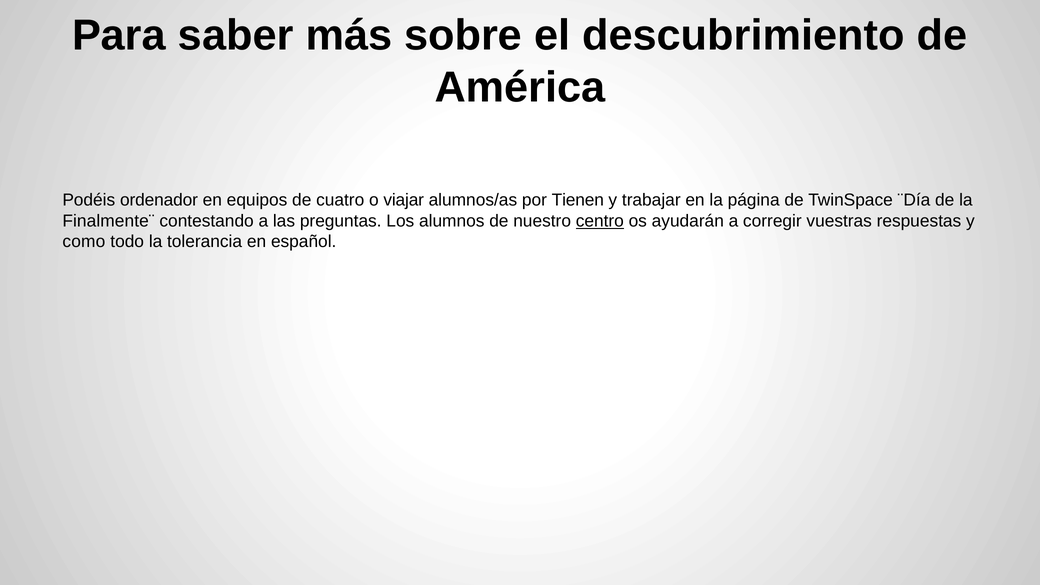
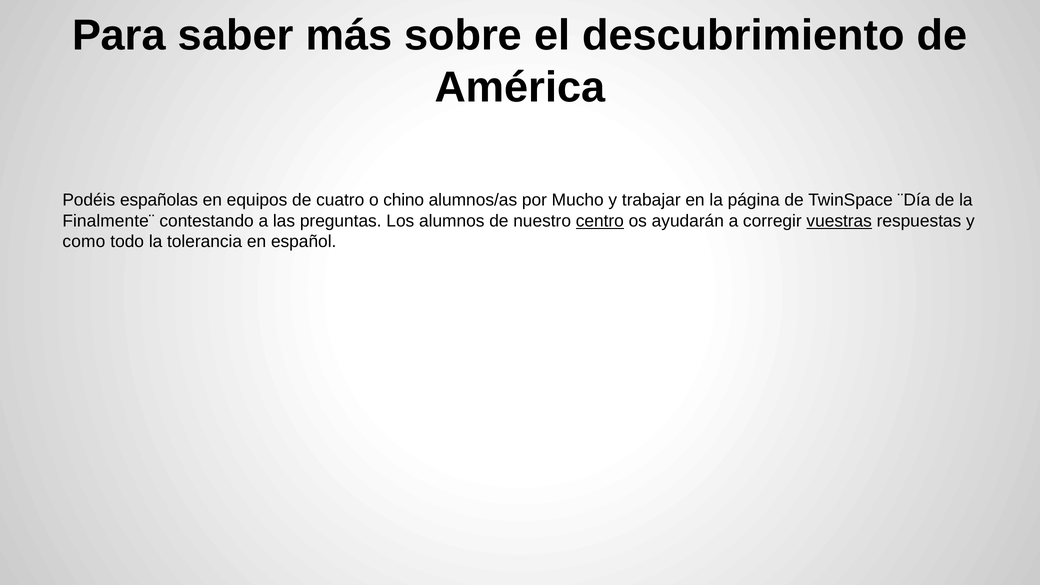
ordenador: ordenador -> españolas (159, 200)
viajar: viajar -> chino (404, 200)
Tienen: Tienen -> Mucho (578, 200)
vuestras underline: none -> present (839, 221)
